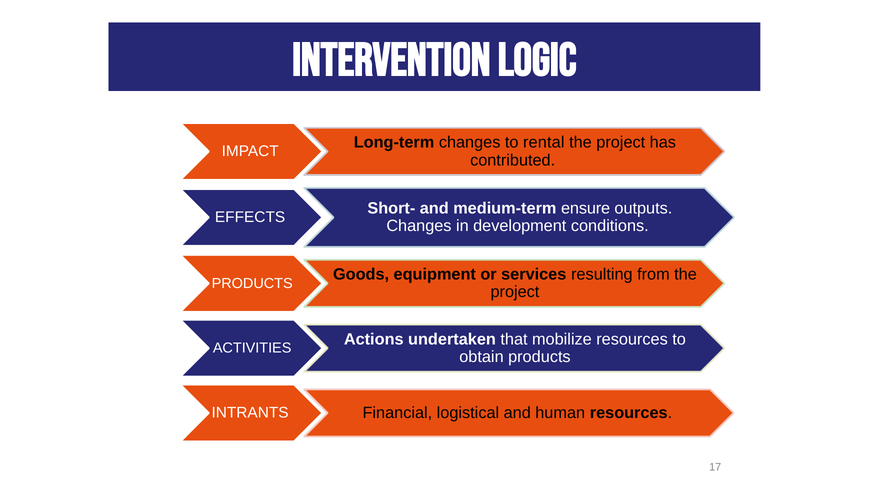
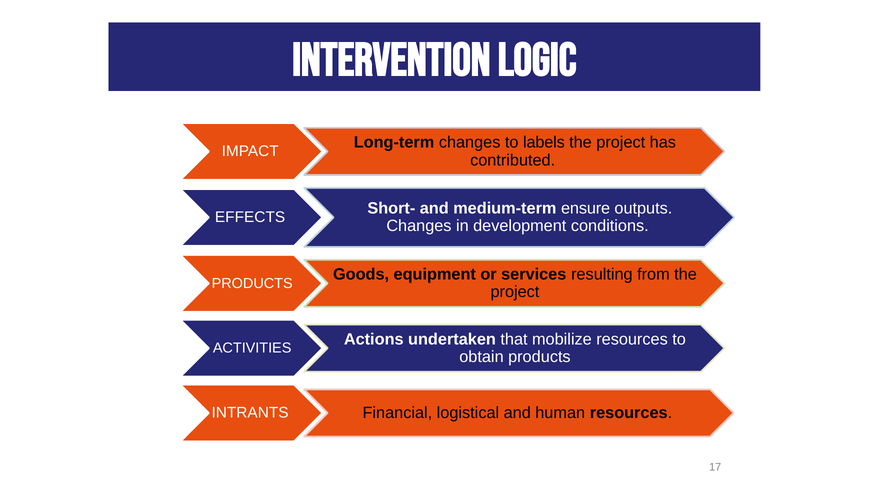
rental: rental -> labels (544, 142)
